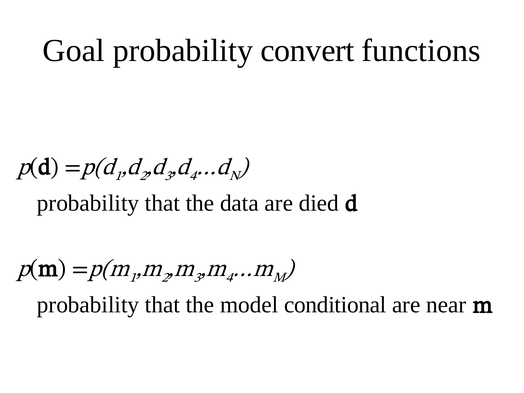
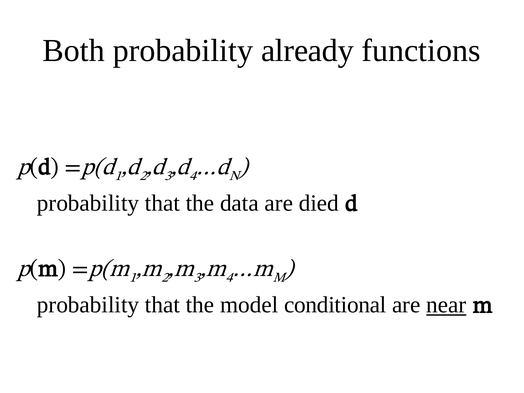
Goal: Goal -> Both (74, 51)
convert: convert -> already (307, 51)
near underline: none -> present (446, 305)
